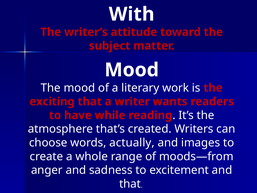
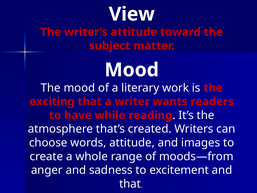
With: With -> View (132, 14)
words actually: actually -> attitude (132, 143)
